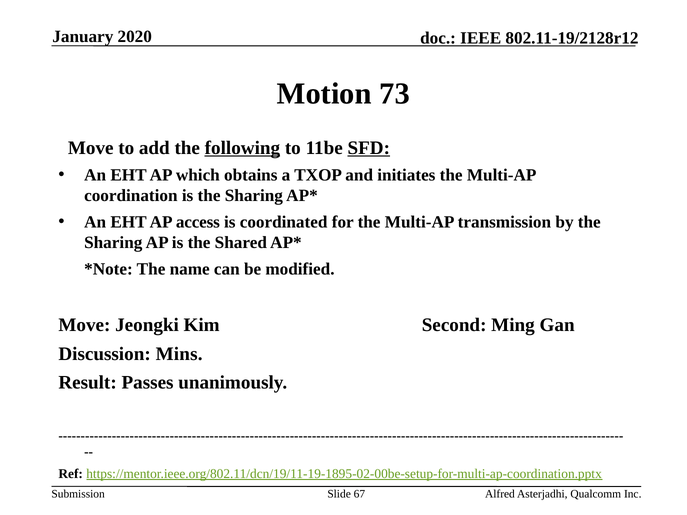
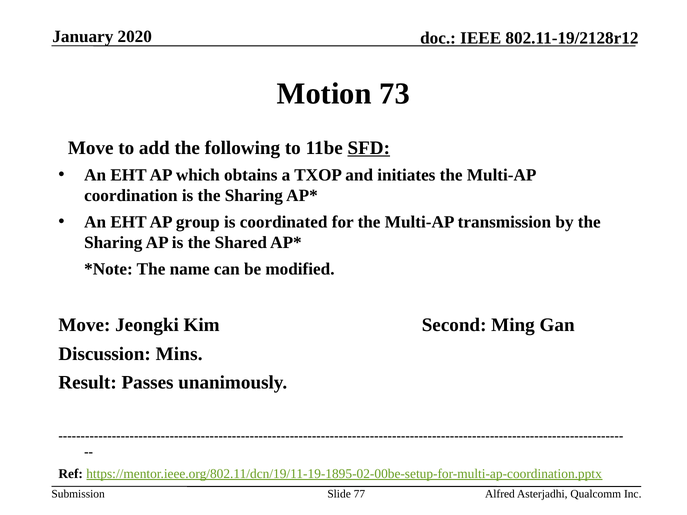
following underline: present -> none (242, 148)
access: access -> group (198, 222)
67: 67 -> 77 (359, 494)
